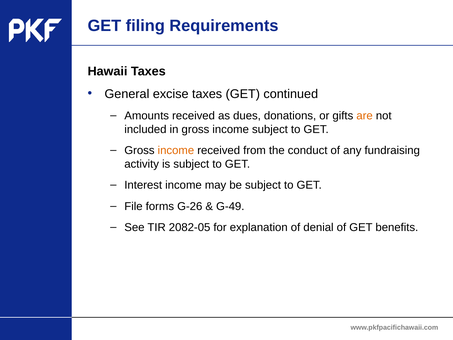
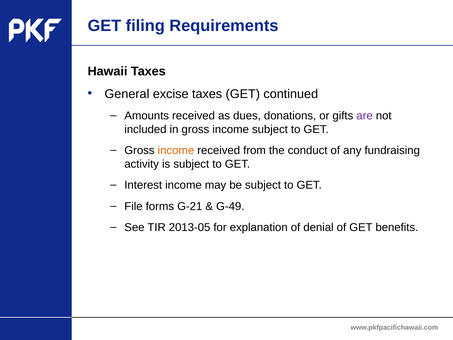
are colour: orange -> purple (365, 116)
G-26: G-26 -> G-21 (190, 206)
2082-05: 2082-05 -> 2013-05 (190, 227)
